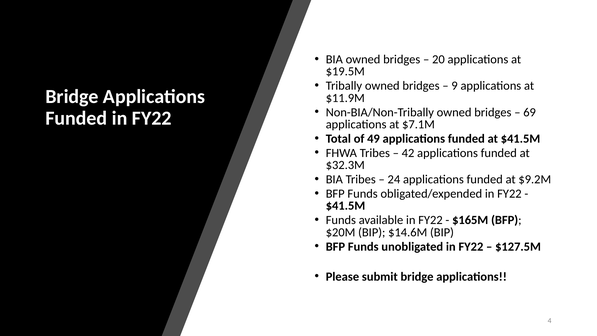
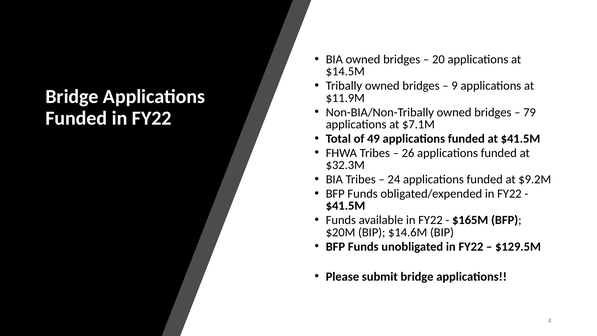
$19.5M: $19.5M -> $14.5M (345, 72)
69: 69 -> 79 (530, 112)
42: 42 -> 26 (408, 153)
$127.5M: $127.5M -> $129.5M (518, 246)
